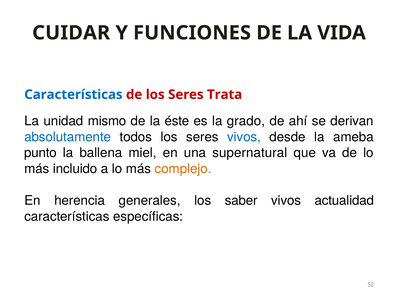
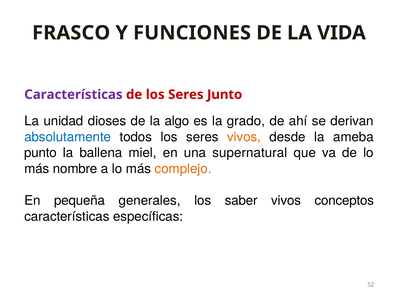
CUIDAR: CUIDAR -> FRASCO (71, 33)
Características colour: blue -> purple (73, 95)
Trata: Trata -> Junto (225, 95)
mismo: mismo -> dioses (107, 121)
éste: éste -> algo (177, 121)
vivos colour: blue -> orange (244, 137)
incluido: incluido -> nombre (75, 169)
herencia: herencia -> pequeña (80, 201)
actualidad: actualidad -> conceptos (344, 201)
